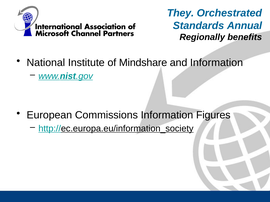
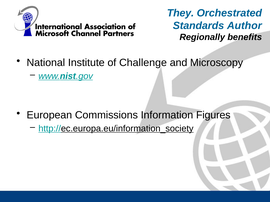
Annual: Annual -> Author (244, 26)
Mindshare: Mindshare -> Challenge (143, 63)
and Information: Information -> Microscopy (217, 63)
